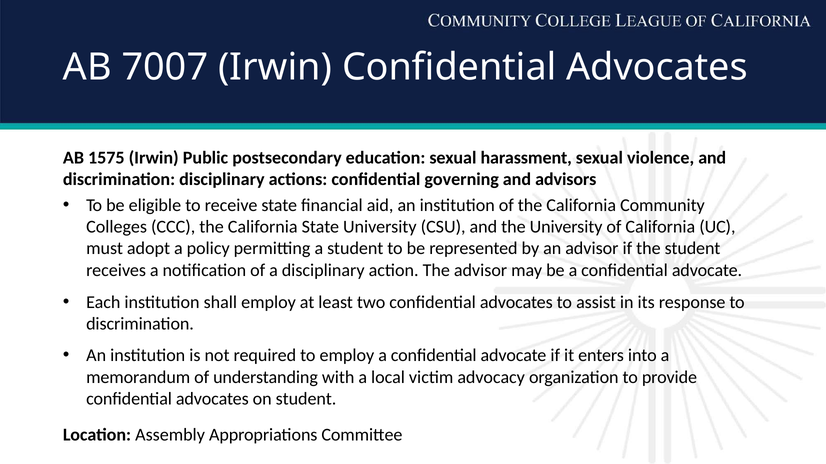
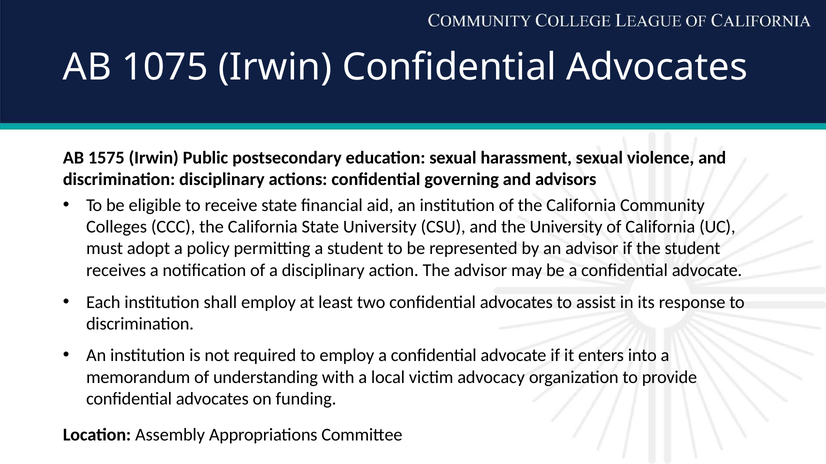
7007: 7007 -> 1075 (165, 68)
on student: student -> funding (306, 399)
